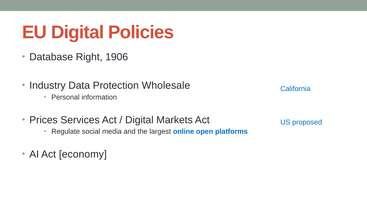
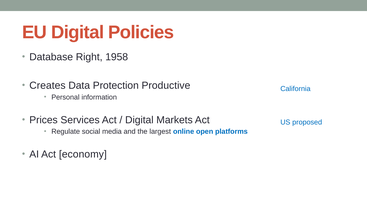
1906: 1906 -> 1958 (117, 57)
Industry: Industry -> Creates (47, 85)
Wholesale: Wholesale -> Productive (166, 85)
